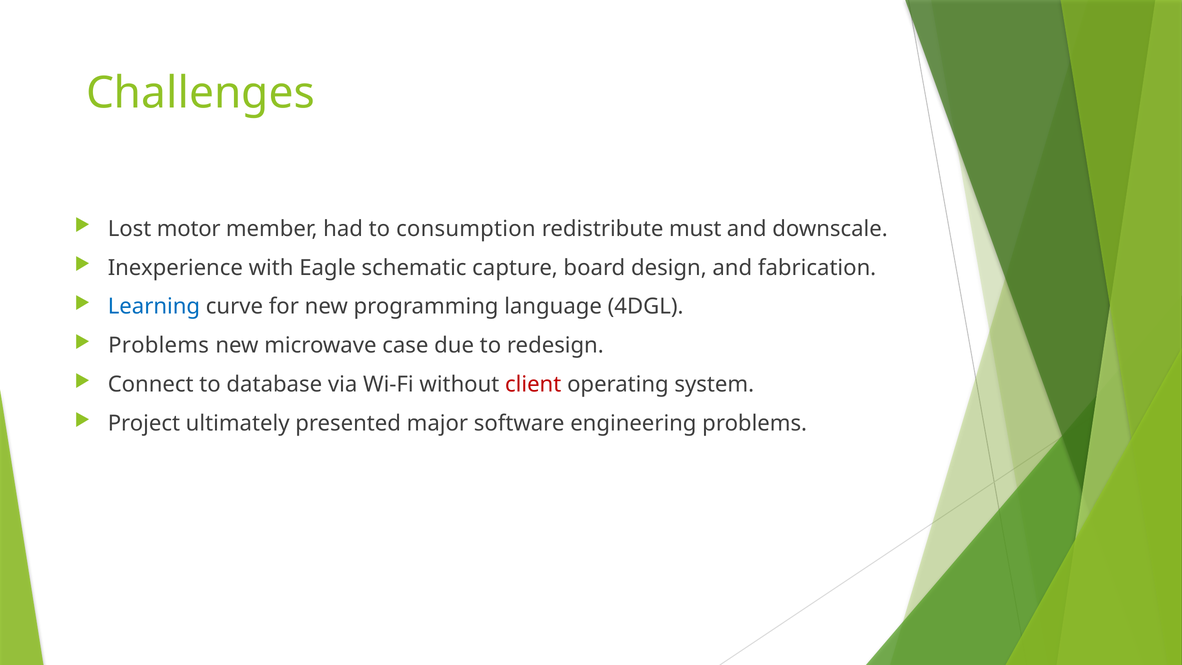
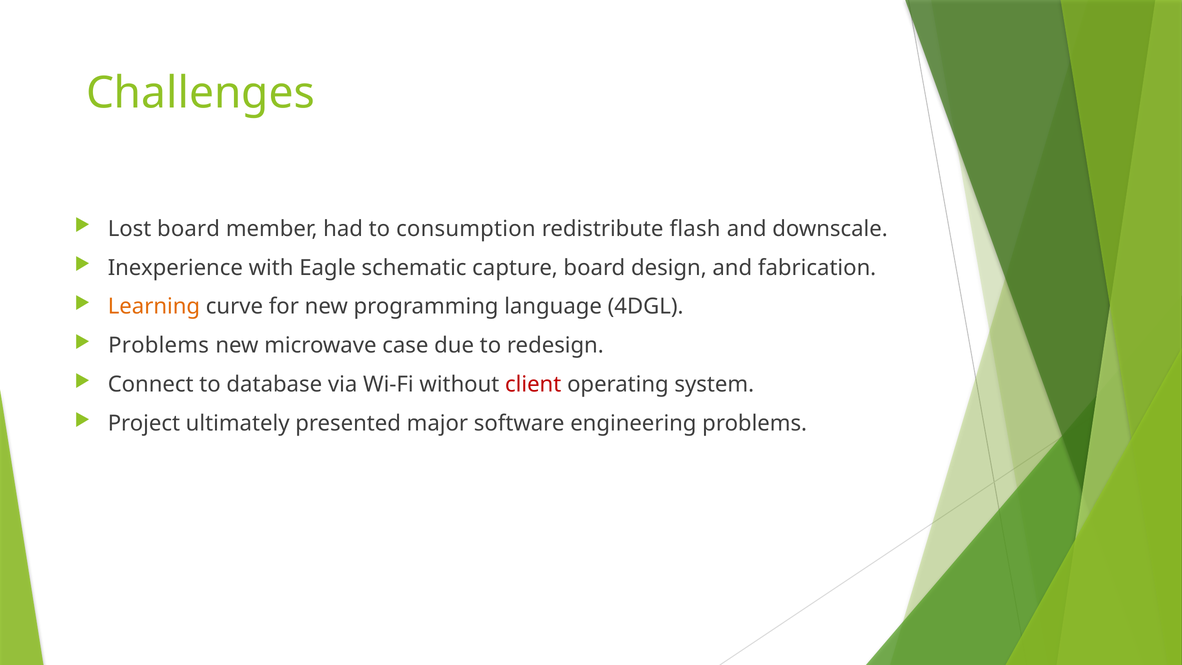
Lost motor: motor -> board (189, 229)
must: must -> flash (695, 229)
Learning colour: blue -> orange (154, 307)
